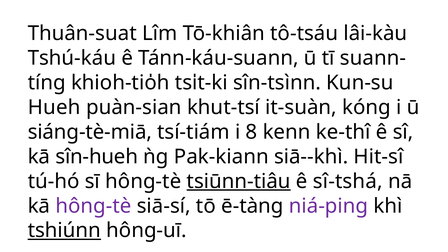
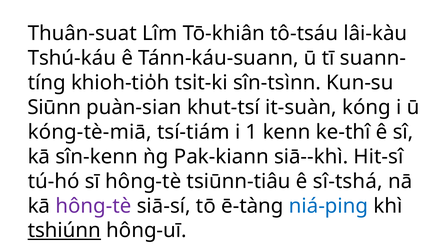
Hueh: Hueh -> Siūnn (54, 107)
siáng-tè-miā: siáng-tè-miā -> kóng-tè-miā (90, 132)
8: 8 -> 1 (252, 132)
sîn-hueh: sîn-hueh -> sîn-kenn (97, 157)
tsiūnn-tiâu underline: present -> none (239, 181)
niá-ping colour: purple -> blue (329, 206)
